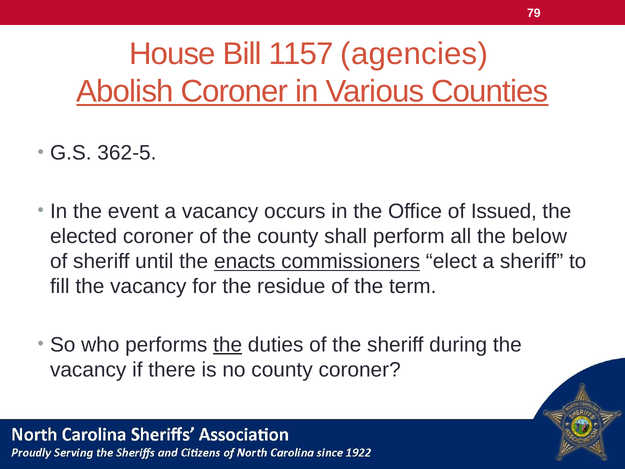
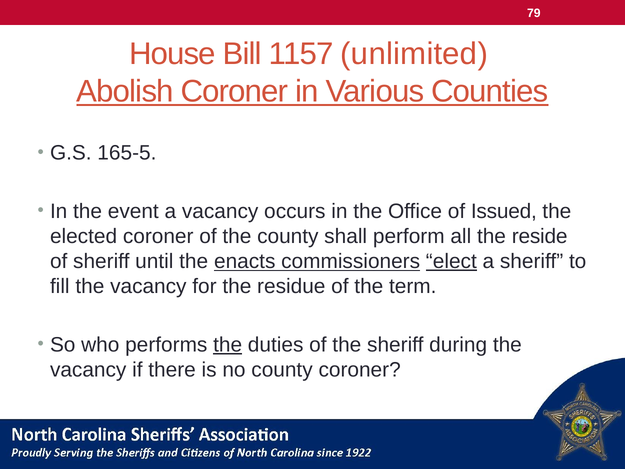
agencies: agencies -> unlimited (414, 54)
362-5: 362-5 -> 165-5 (127, 153)
below: below -> reside (540, 236)
elect underline: none -> present (451, 261)
